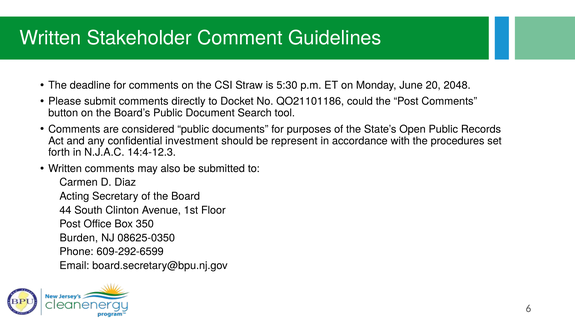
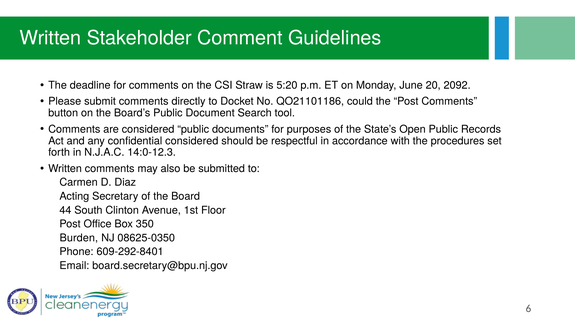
5:30: 5:30 -> 5:20 (287, 85)
2048: 2048 -> 2092 (457, 85)
confidential investment: investment -> considered (192, 141)
represent: represent -> respectful (294, 141)
14:4-12.3: 14:4-12.3 -> 14:0-12.3 (152, 153)
609-292-6599: 609-292-6599 -> 609-292-8401 (130, 252)
